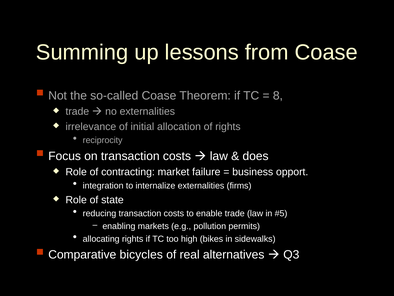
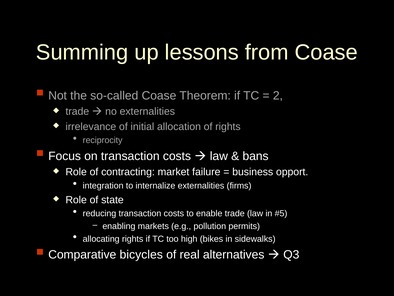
8: 8 -> 2 (278, 95)
does: does -> bans (256, 156)
